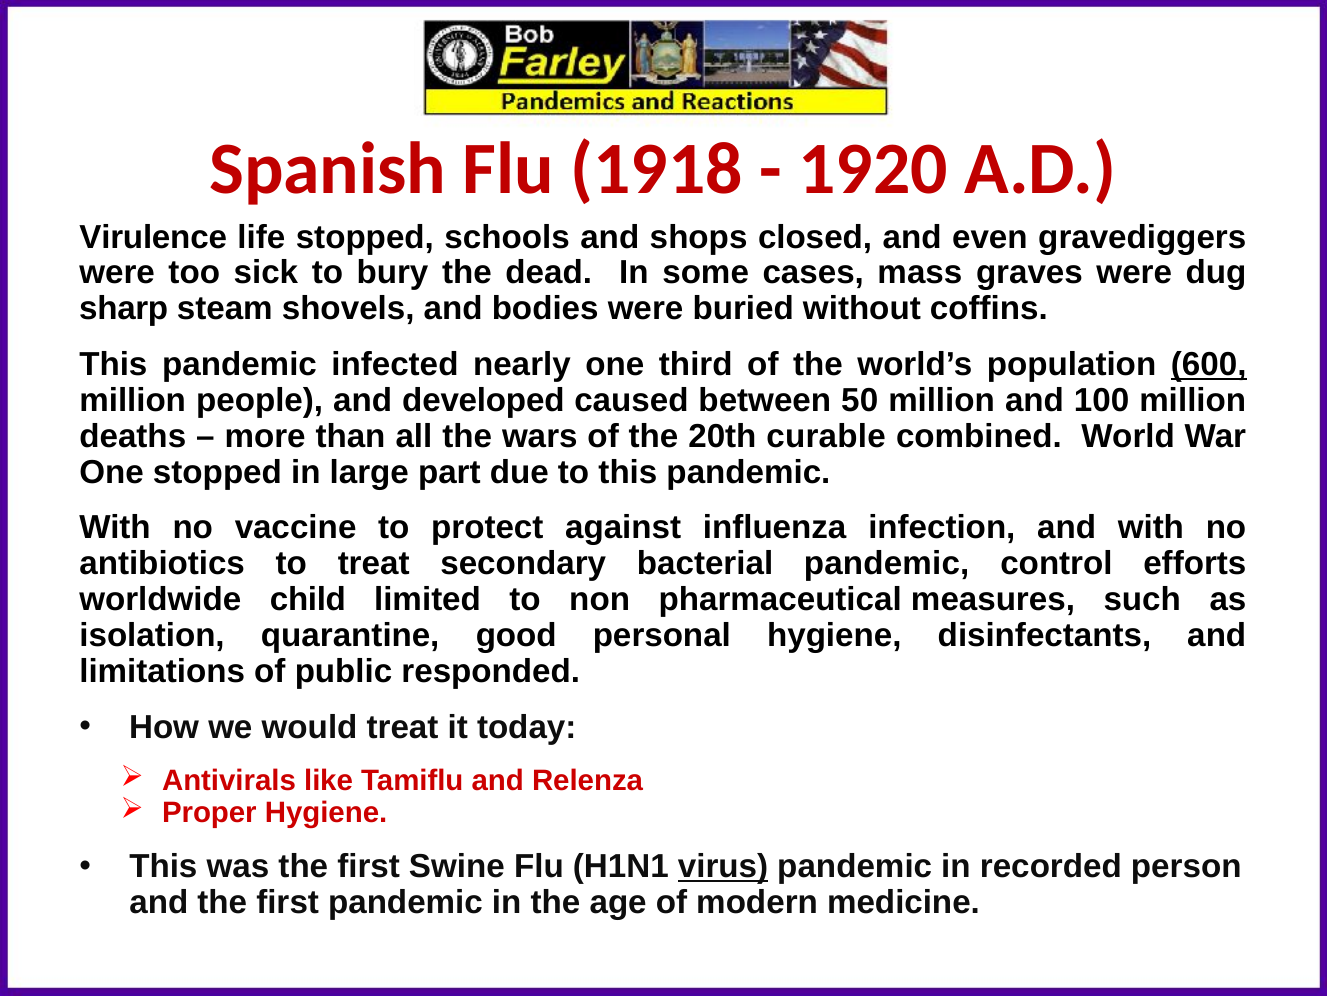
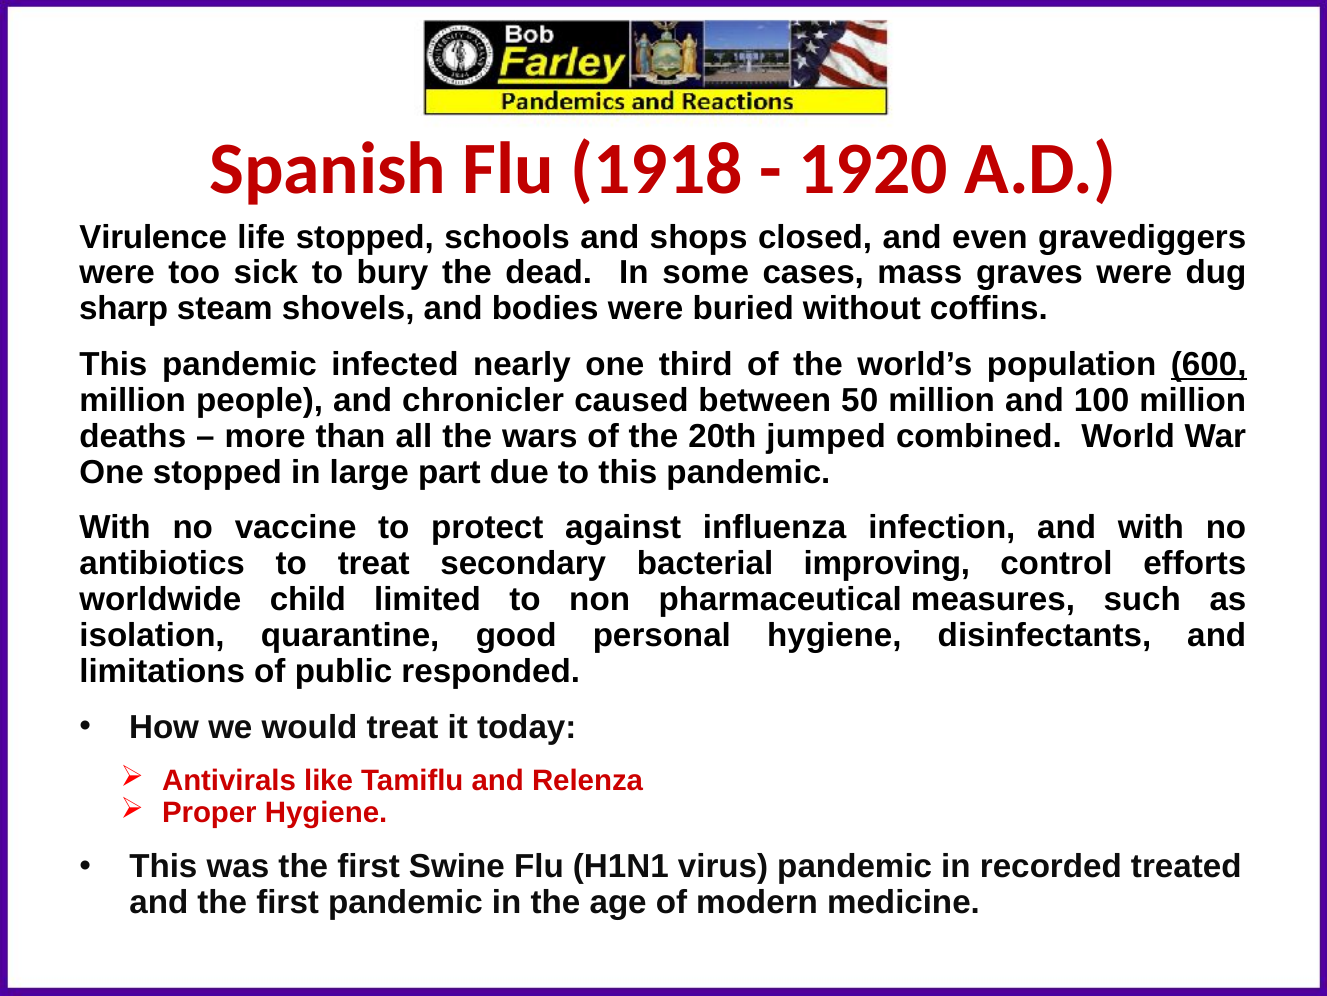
developed: developed -> chronicler (483, 400)
curable: curable -> jumped (826, 436)
bacterial pandemic: pandemic -> improving (887, 563)
virus underline: present -> none (723, 866)
person: person -> treated (1186, 866)
